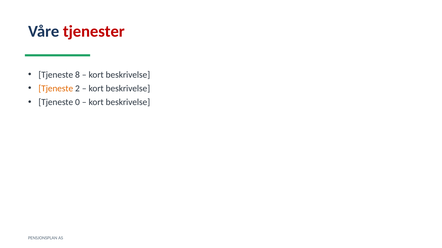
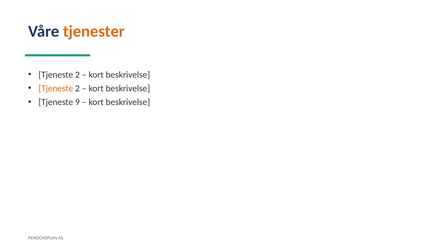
tjenester colour: red -> orange (94, 32)
8: 8 -> 2 (77, 75)
0: 0 -> 9 (77, 103)
